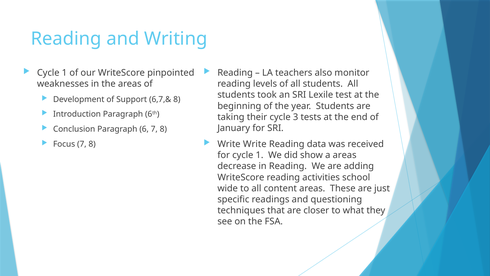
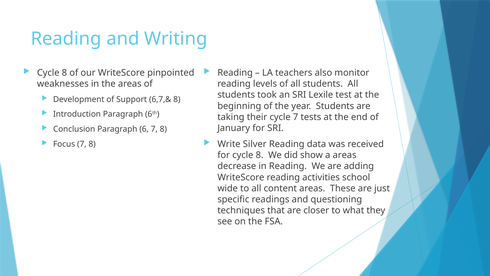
1: 1 -> 8 (64, 73)
cycle 3: 3 -> 7 (296, 117)
Write Write: Write -> Silver (255, 144)
for cycle 1: 1 -> 8 (260, 155)
